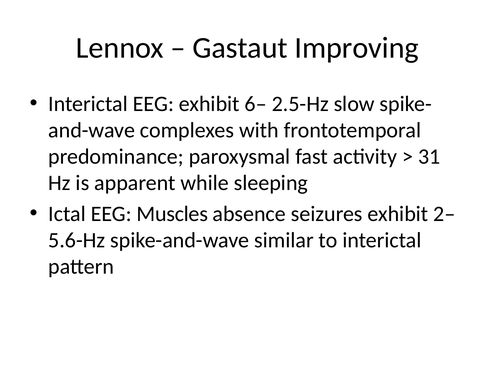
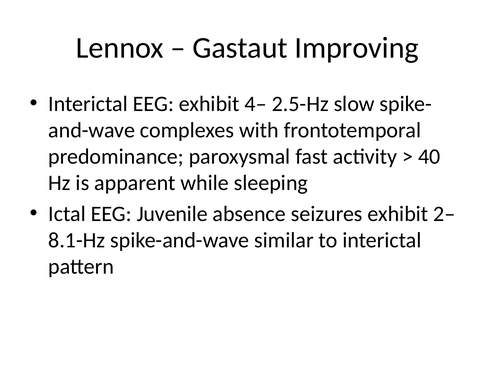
6–: 6– -> 4– (256, 104)
31: 31 -> 40 (429, 157)
Muscles: Muscles -> Juvenile (172, 214)
5.6-Hz: 5.6-Hz -> 8.1-Hz (77, 240)
